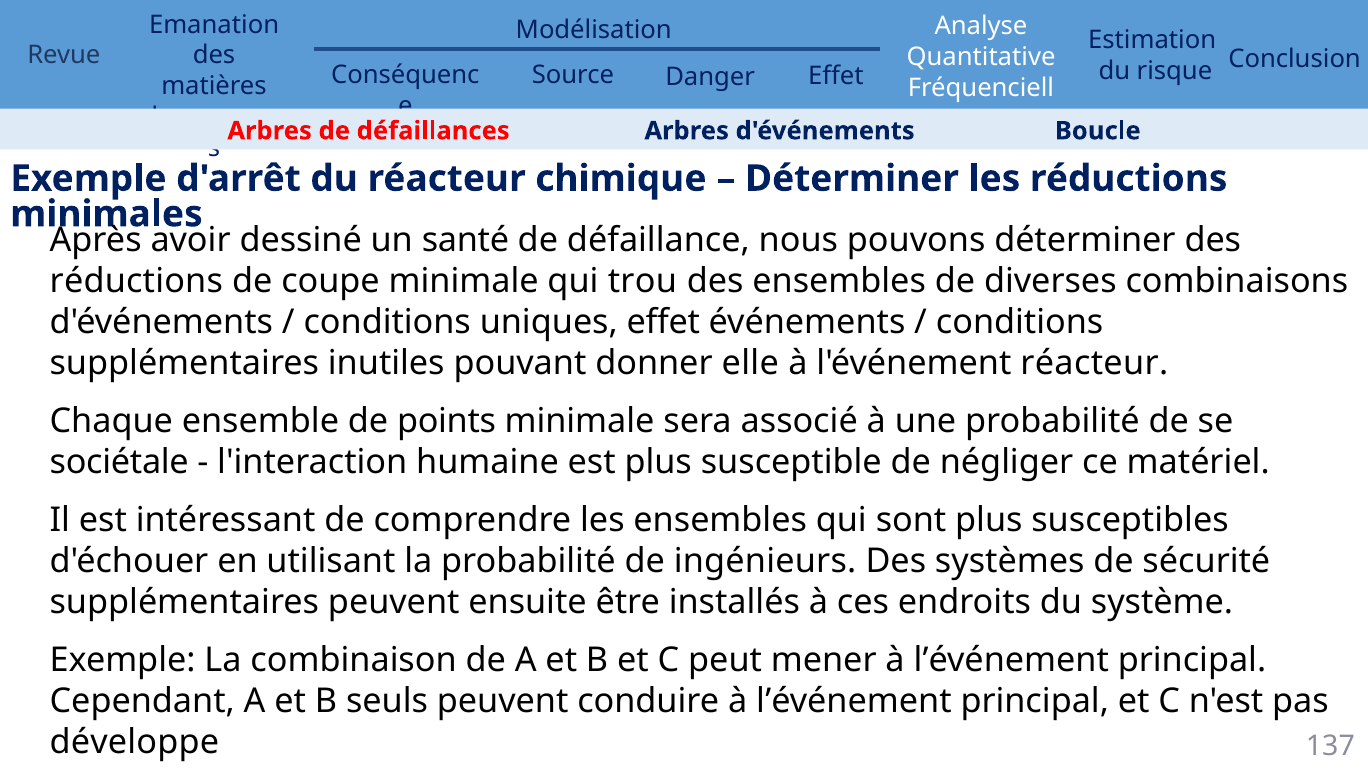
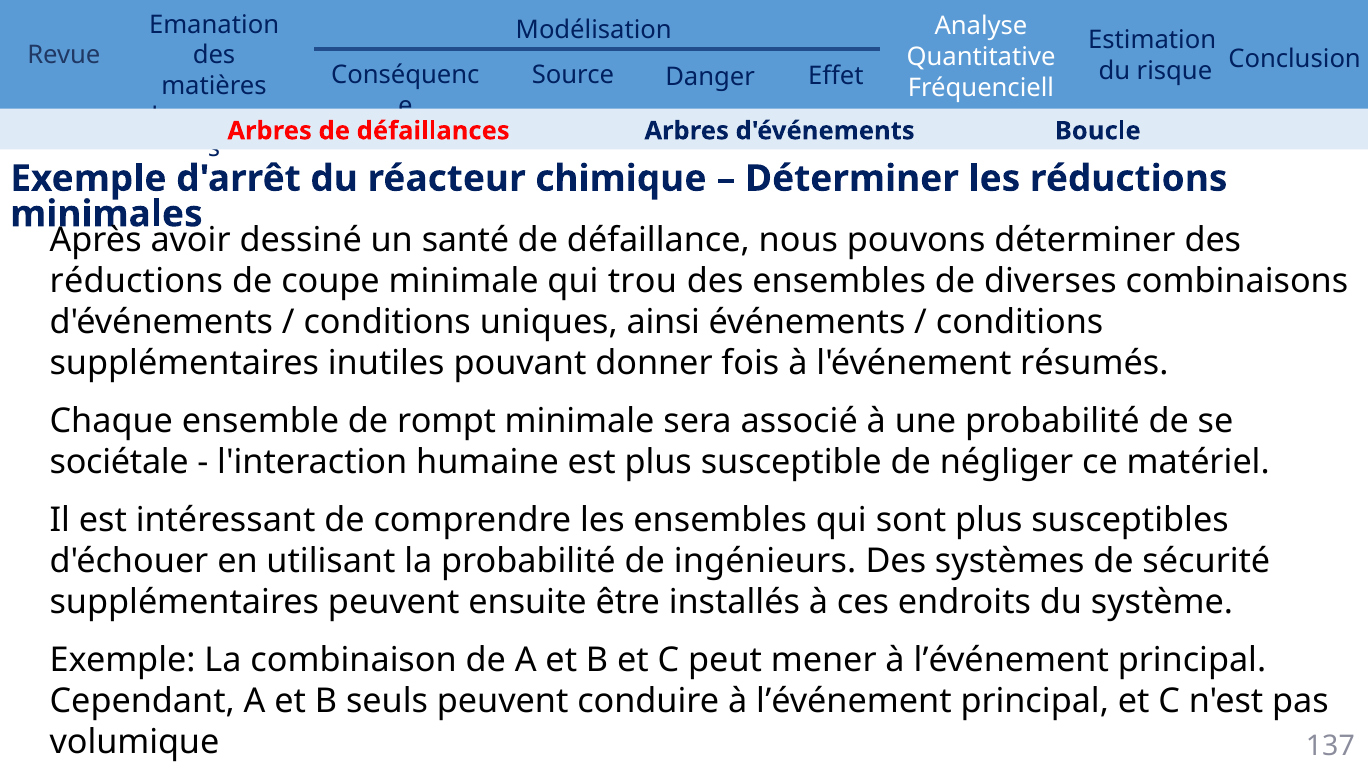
uniques effet: effet -> ainsi (663, 322)
elle: elle -> fois (750, 363)
l'événement réacteur: réacteur -> résumés (1094, 363)
points: points -> rompt (447, 421)
développe: développe -> volumique (135, 743)
